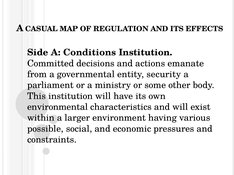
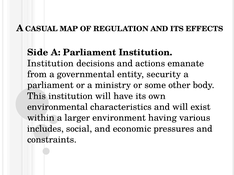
Conditions: Conditions -> Parliament (90, 53)
Committed: Committed -> Institution (51, 64)
possible: possible -> includes (45, 129)
